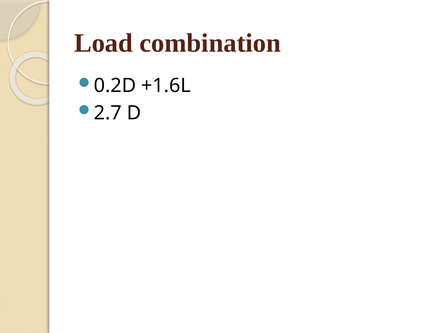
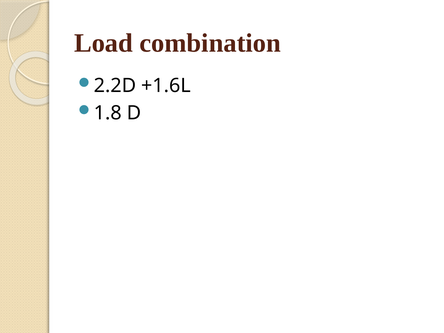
0.2D: 0.2D -> 2.2D (115, 86)
2.7: 2.7 -> 1.8 (108, 113)
